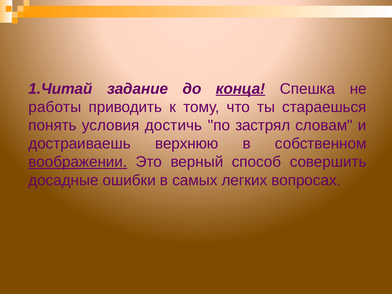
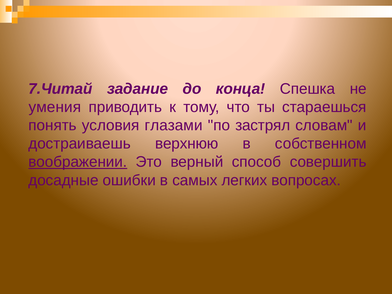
1.Читай: 1.Читай -> 7.Читай (60, 89)
конца underline: present -> none (241, 89)
работы: работы -> умения (55, 107)
достичь: достичь -> глазами (174, 125)
